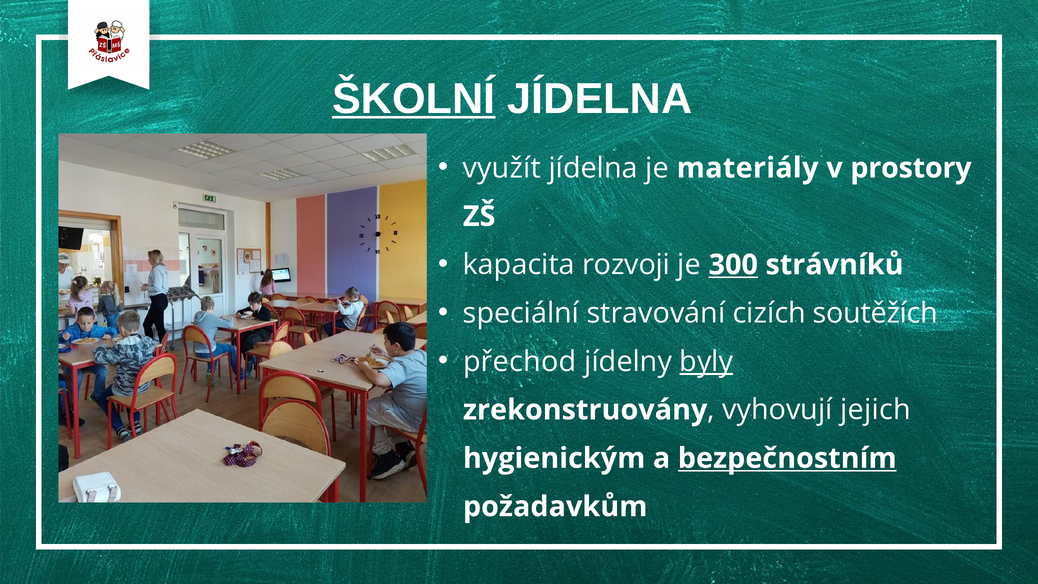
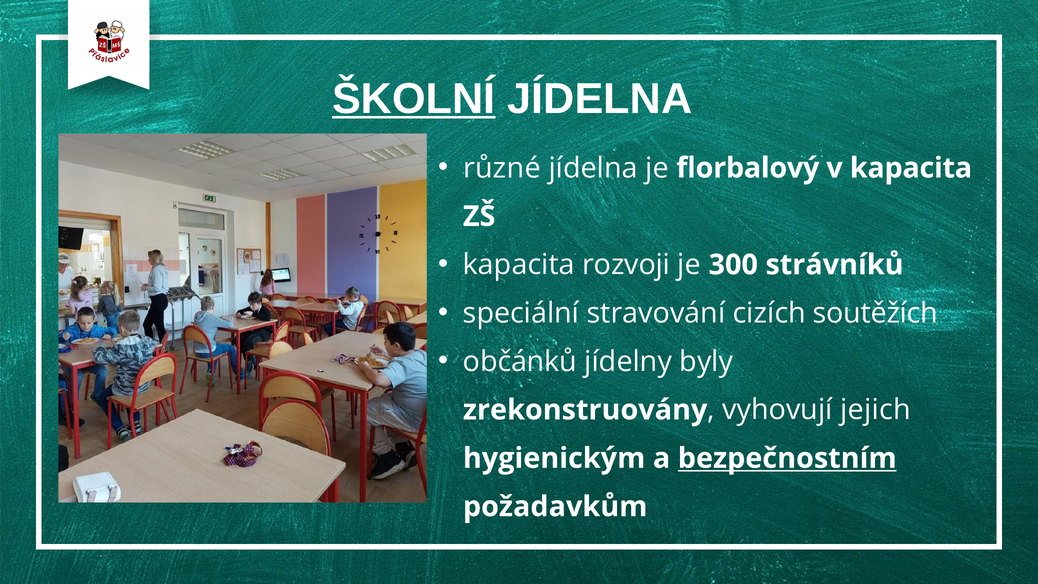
využít: využít -> různé (502, 168)
materiály: materiály -> florbalový (748, 168)
v prostory: prostory -> kapacita (911, 168)
300 underline: present -> none (733, 265)
přechod: přechod -> občánků (520, 361)
byly underline: present -> none (706, 361)
